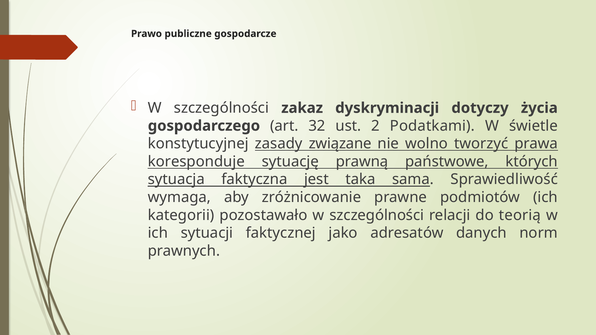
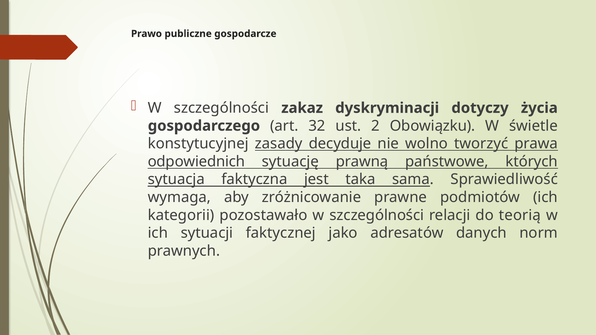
Podatkami: Podatkami -> Obowiązku (433, 126)
związane: związane -> decyduje (340, 144)
koresponduje: koresponduje -> odpowiednich (196, 162)
